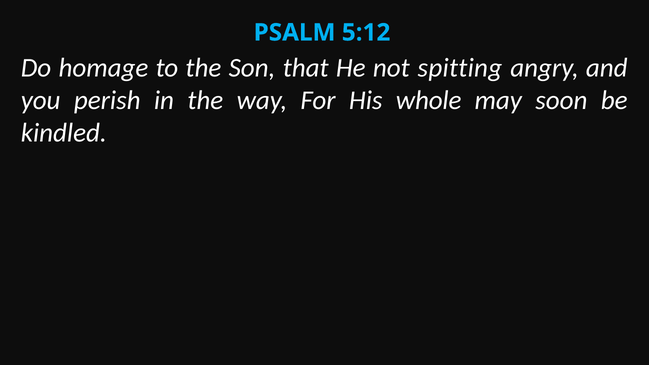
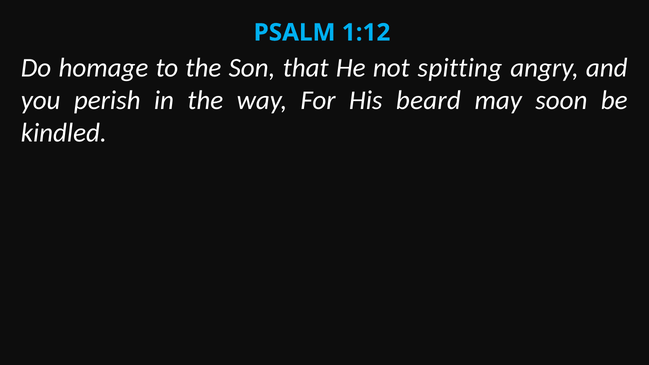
5:12: 5:12 -> 1:12 (366, 33)
whole: whole -> beard (428, 100)
